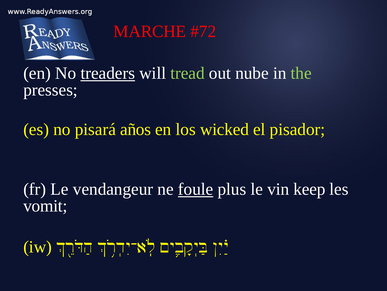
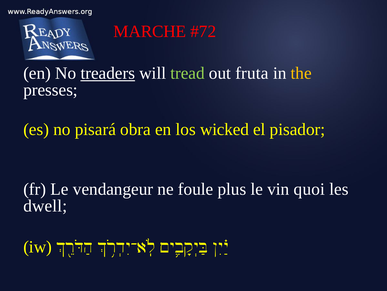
nube: nube -> fruta (252, 73)
the colour: light green -> yellow (301, 73)
años: años -> obra (136, 129)
foule underline: present -> none (196, 189)
keep: keep -> quoi (309, 189)
vomit: vomit -> dwell (45, 205)
